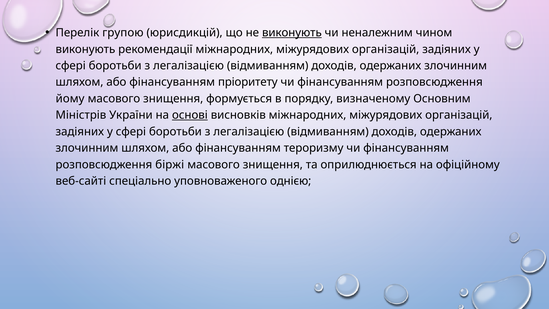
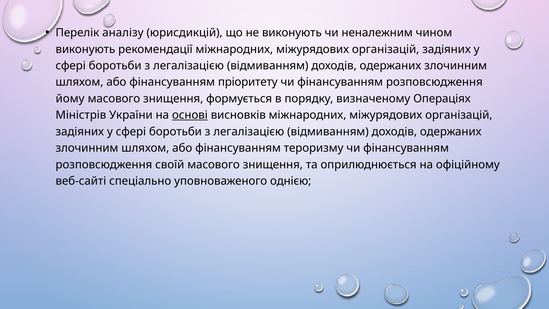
групою: групою -> аналізу (123, 33)
виконують underline: present -> none (292, 33)
Основним: Основним -> Операціях (442, 99)
біржі: біржі -> своїй (170, 165)
